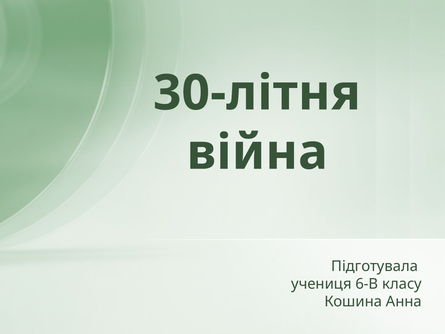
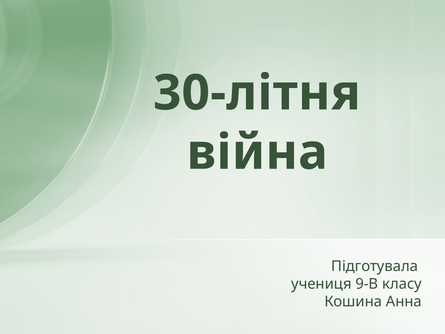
6-В: 6-В -> 9-В (367, 284)
